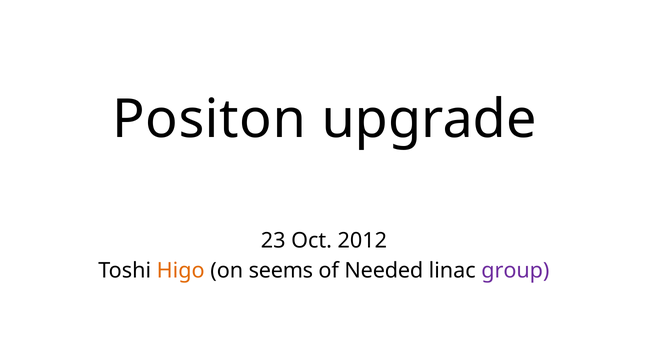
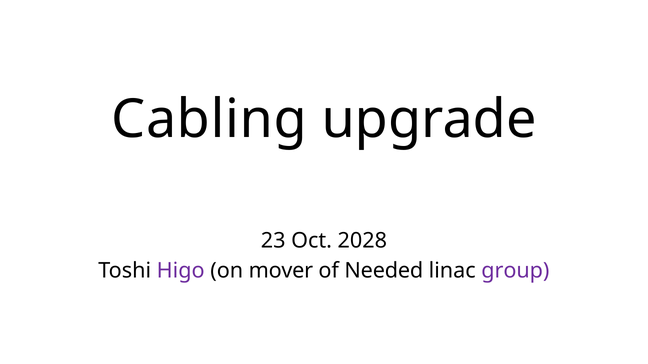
Positon: Positon -> Cabling (209, 120)
2012: 2012 -> 2028 (362, 241)
Higo colour: orange -> purple (181, 271)
seems: seems -> mover (281, 271)
